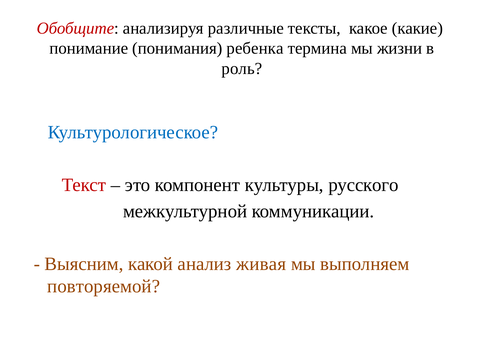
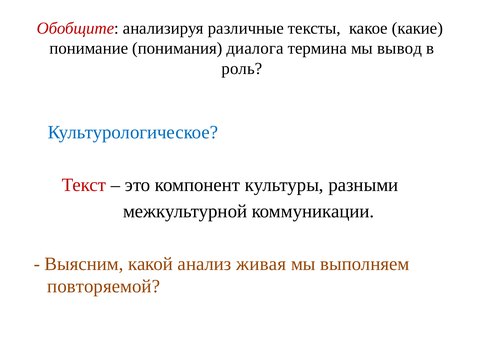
ребенка: ребенка -> диалога (255, 48)
жизни: жизни -> вывод (400, 48)
русского: русского -> разными (363, 185)
